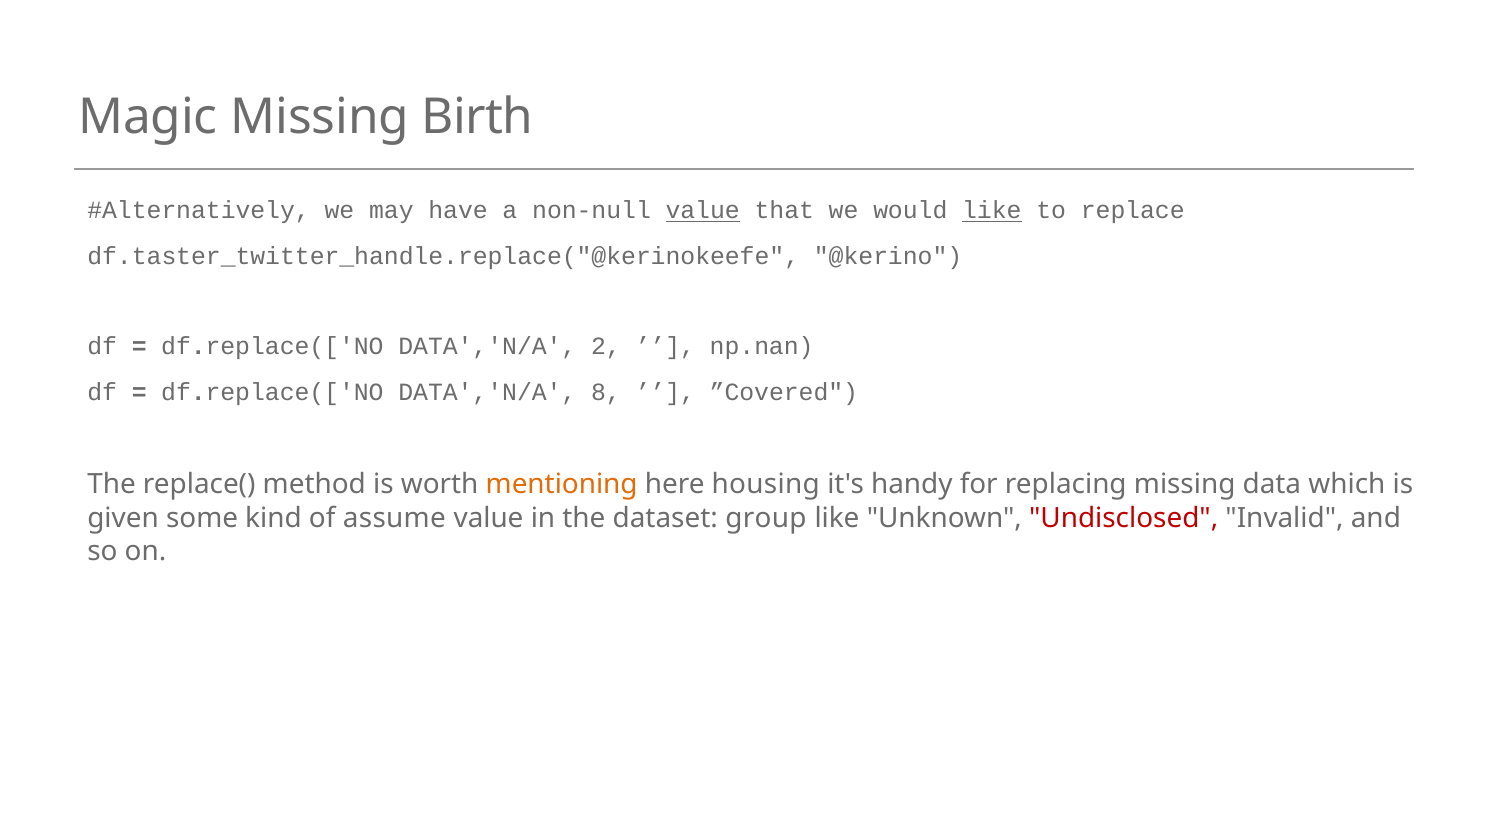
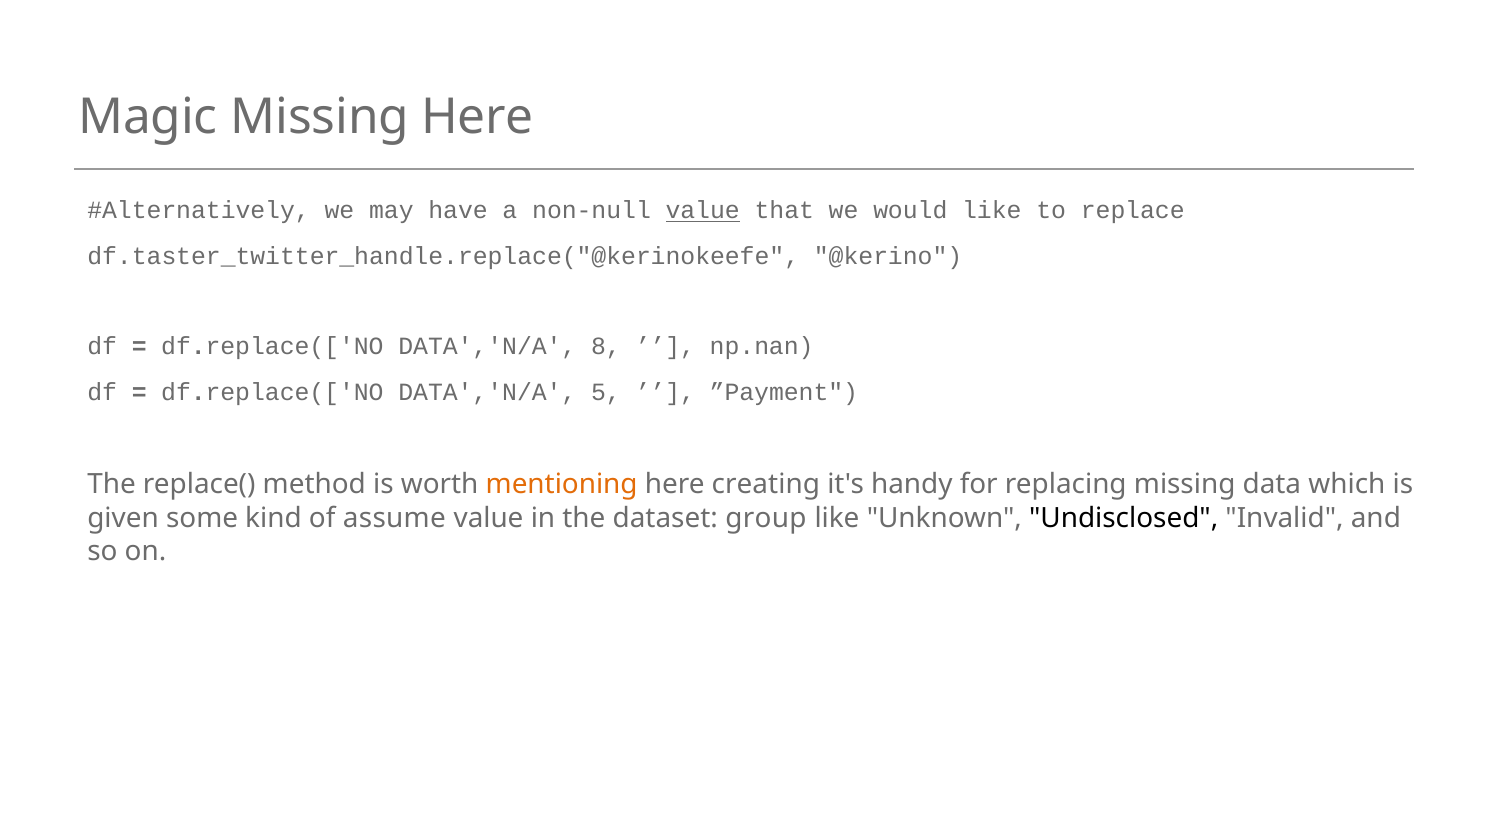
Missing Birth: Birth -> Here (478, 117)
like underline: present -> none (992, 211)
2: 2 -> 8 (606, 347)
8: 8 -> 5 (606, 392)
”Covered: ”Covered -> ”Payment (784, 392)
housing: housing -> creating (766, 484)
Undisclosed colour: red -> black (1124, 518)
